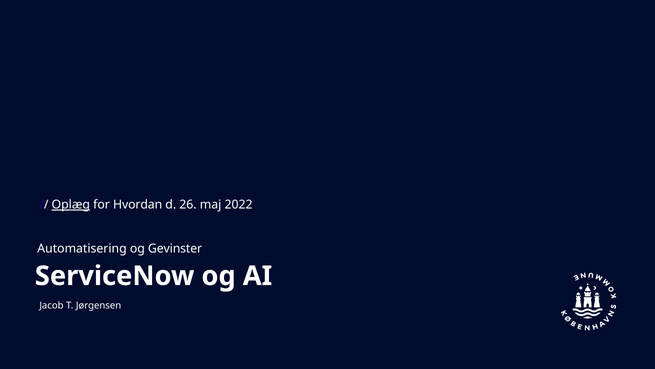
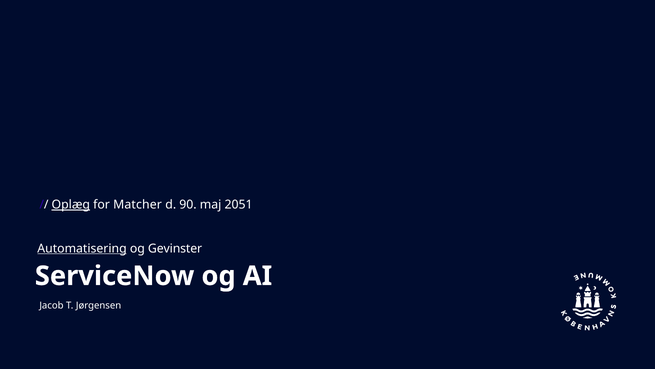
Hvordan: Hvordan -> Matcher (138, 204)
26: 26 -> 90 (188, 204)
2022: 2022 -> 2051 (239, 204)
Automatisering underline: none -> present (82, 248)
